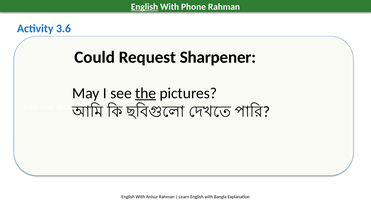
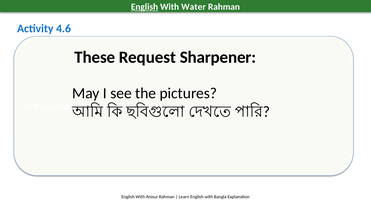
Phone: Phone -> Water (193, 7)
3.6: 3.6 -> 4.6 (63, 29)
Could: Could -> These (95, 57)
the underline: present -> none (146, 93)
